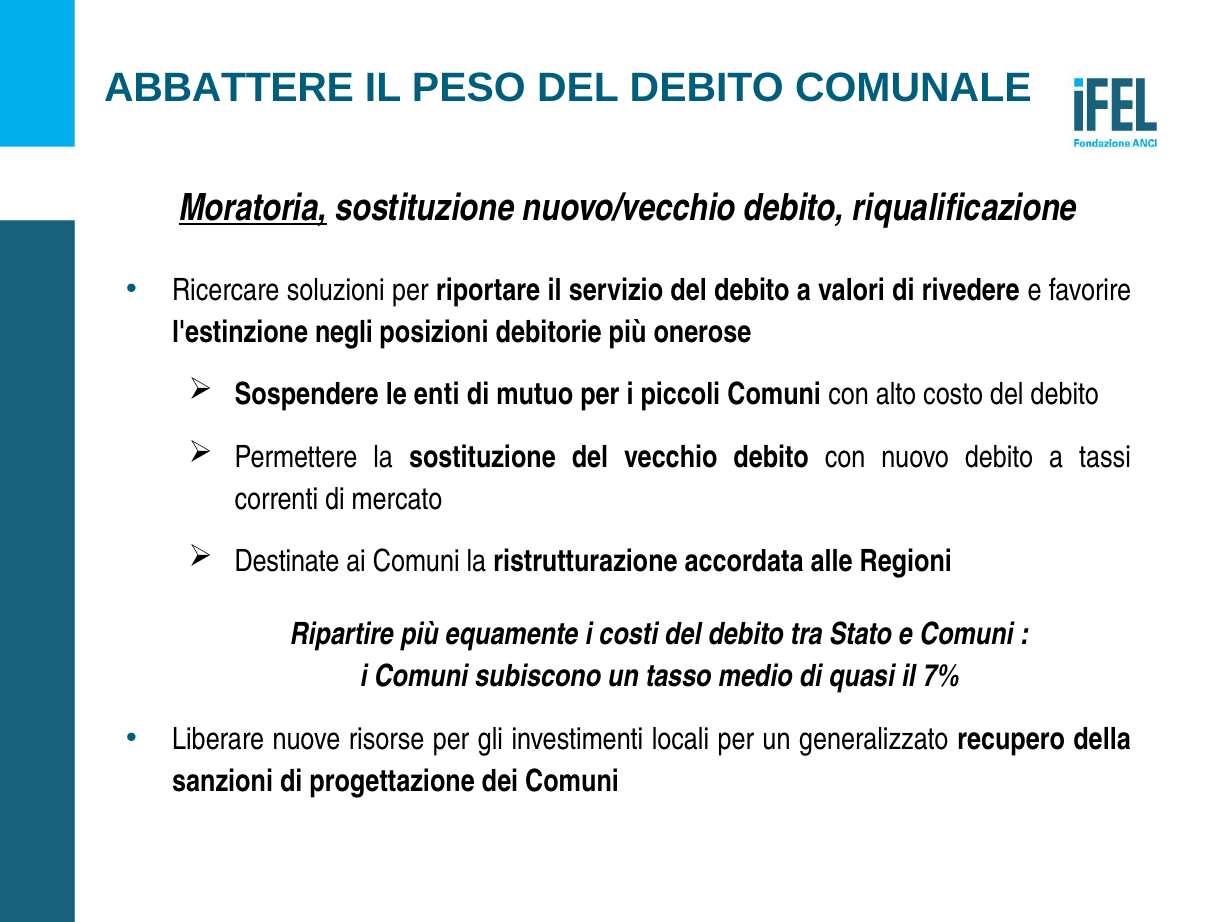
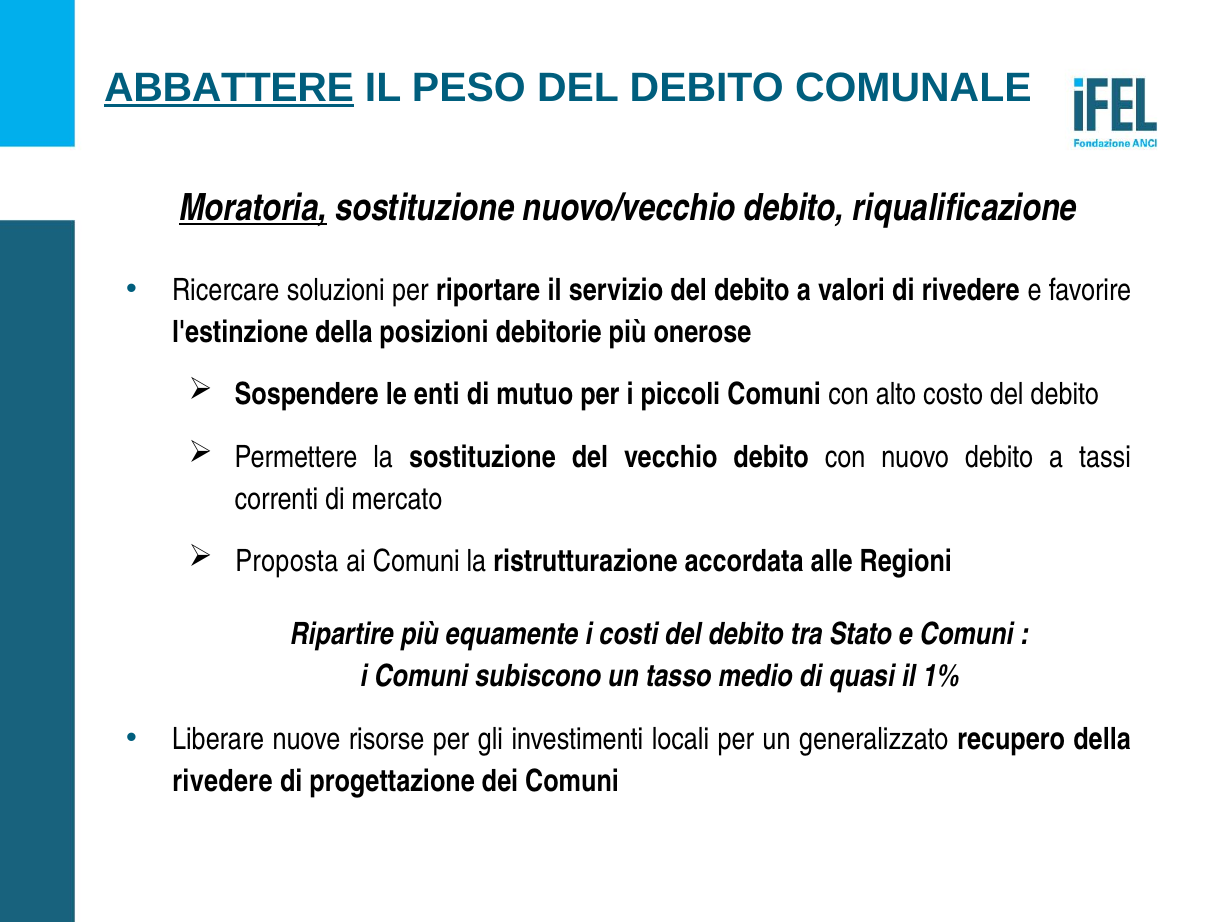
ABBATTERE underline: none -> present (229, 88)
l'estinzione negli: negli -> della (344, 332)
Destinate: Destinate -> Proposta (287, 561)
7%: 7% -> 1% (941, 676)
sanzioni: sanzioni -> rivedere (222, 781)
